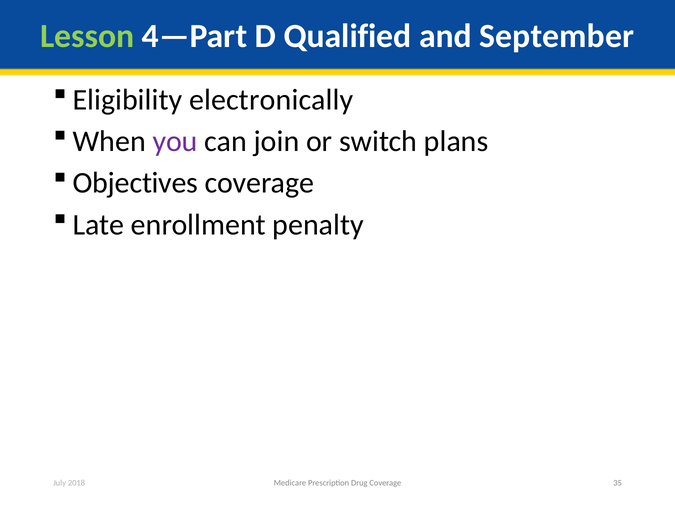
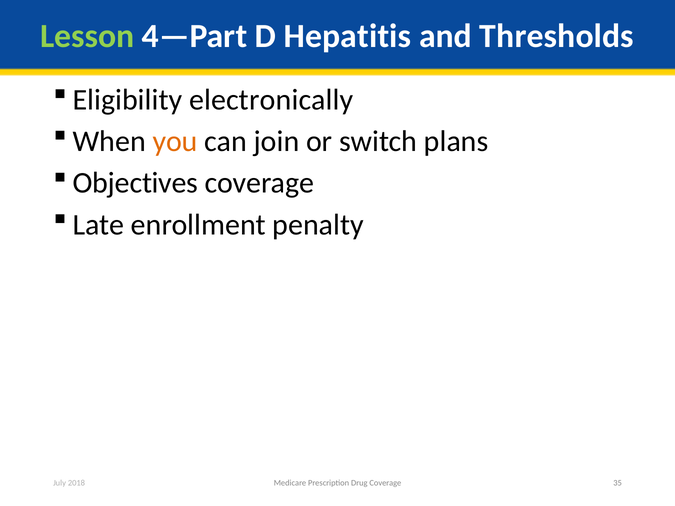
Qualified: Qualified -> Hepatitis (347, 36)
September: September -> Thresholds (557, 36)
you colour: purple -> orange (175, 141)
